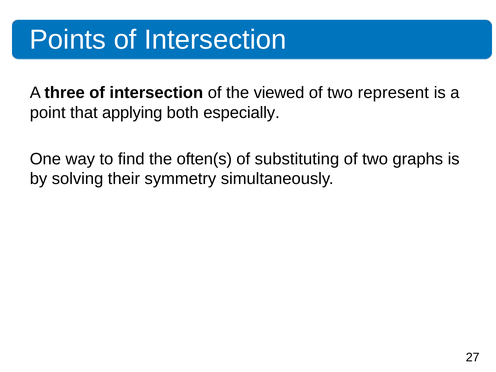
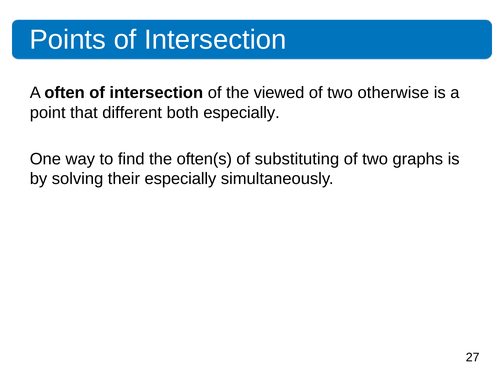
three: three -> often (65, 93)
represent: represent -> otherwise (393, 93)
applying: applying -> different (132, 113)
their symmetry: symmetry -> especially (180, 179)
